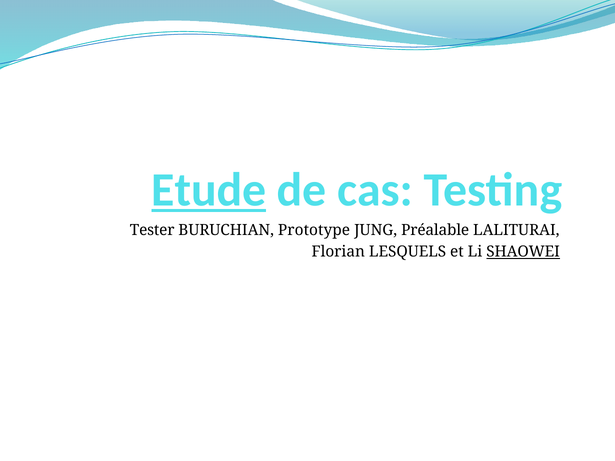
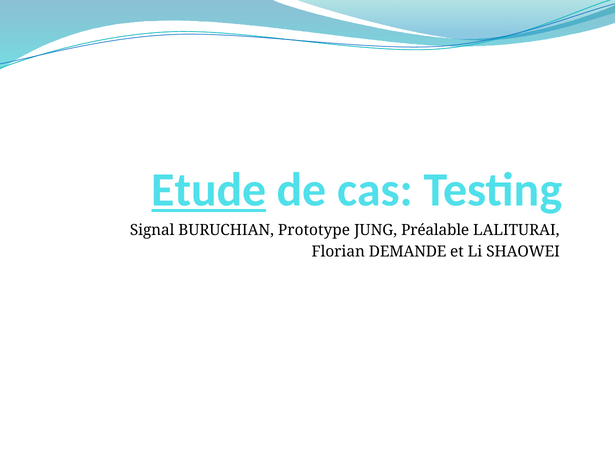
Tester: Tester -> Signal (152, 230)
LESQUELS: LESQUELS -> DEMANDE (408, 252)
SHAOWEI underline: present -> none (523, 252)
